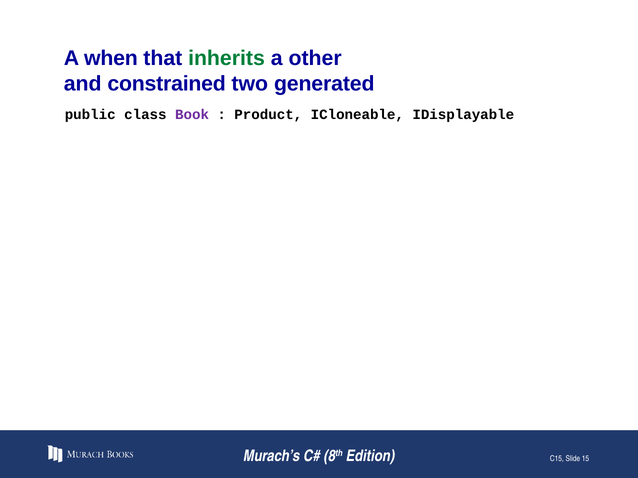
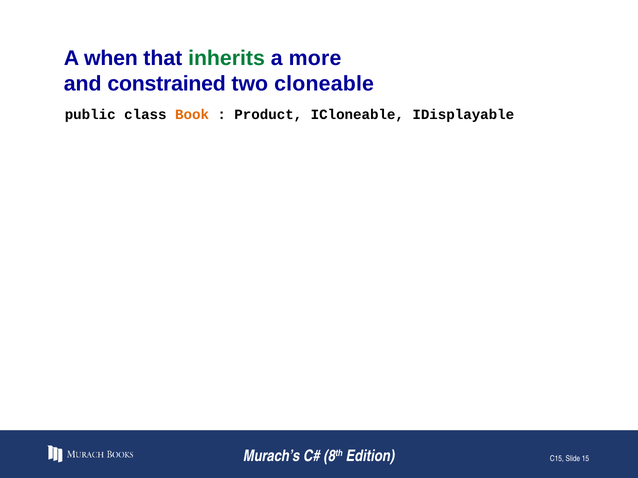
other: other -> more (315, 58)
generated: generated -> cloneable (324, 84)
Book colour: purple -> orange (192, 115)
